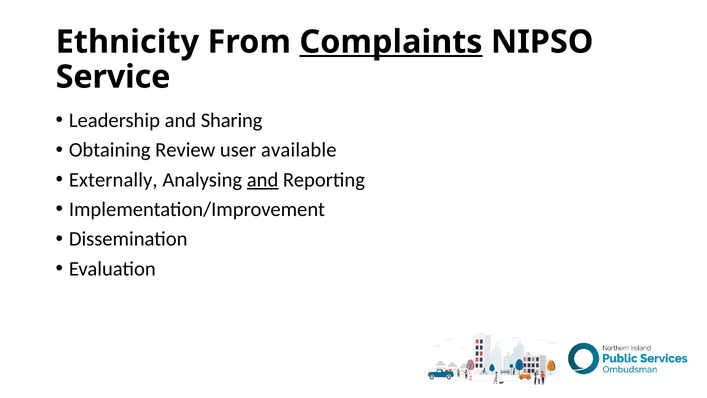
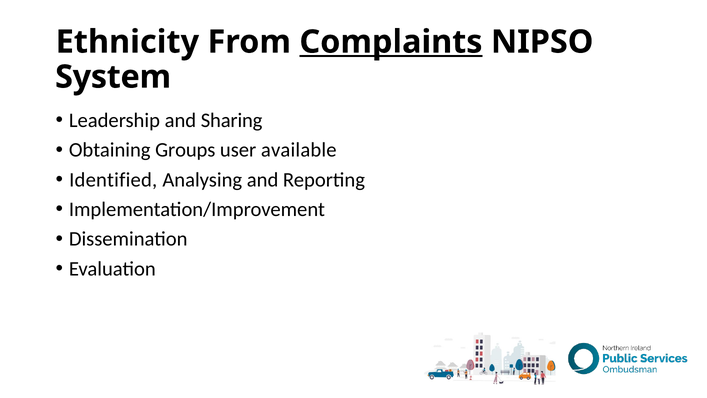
Service: Service -> System (113, 77)
Review: Review -> Groups (185, 150)
Externally: Externally -> Identified (113, 180)
and underline: present -> none (263, 180)
